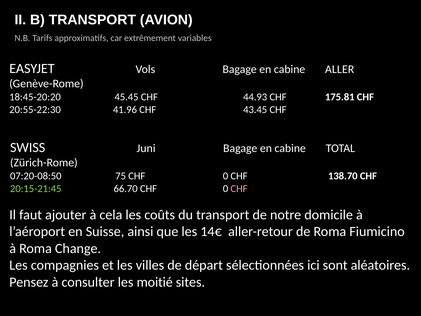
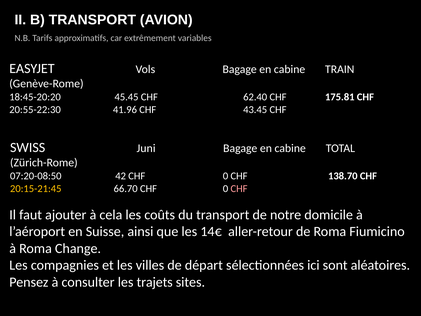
ALLER: ALLER -> TRAIN (340, 69)
44.93: 44.93 -> 62.40 (255, 97)
75: 75 -> 42 (121, 176)
20:15-21:45 colour: light green -> yellow (36, 188)
moitié: moitié -> trajets (155, 282)
